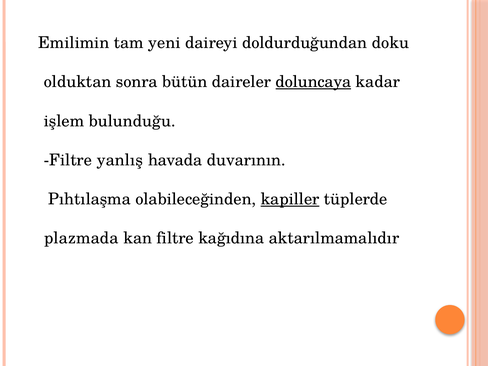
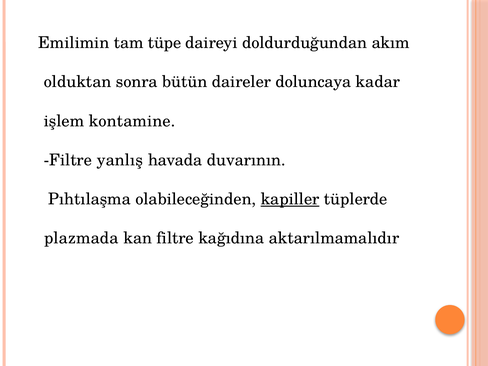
yeni: yeni -> tüpe (165, 43)
doku: doku -> akım (391, 43)
doluncaya underline: present -> none (313, 82)
bulunduğu: bulunduğu -> kontamine (132, 121)
